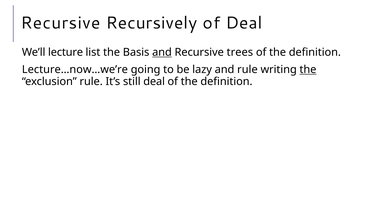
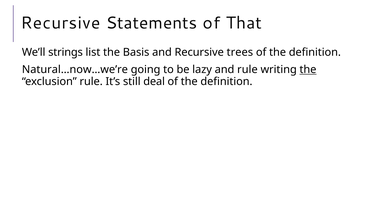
Recursively: Recursively -> Statements (152, 23)
of Deal: Deal -> That (244, 23)
lecture: lecture -> strings (66, 52)
and underline: present -> none (162, 52)
Lecture…now…we’re: Lecture…now…we’re -> Natural…now…we’re (75, 70)
